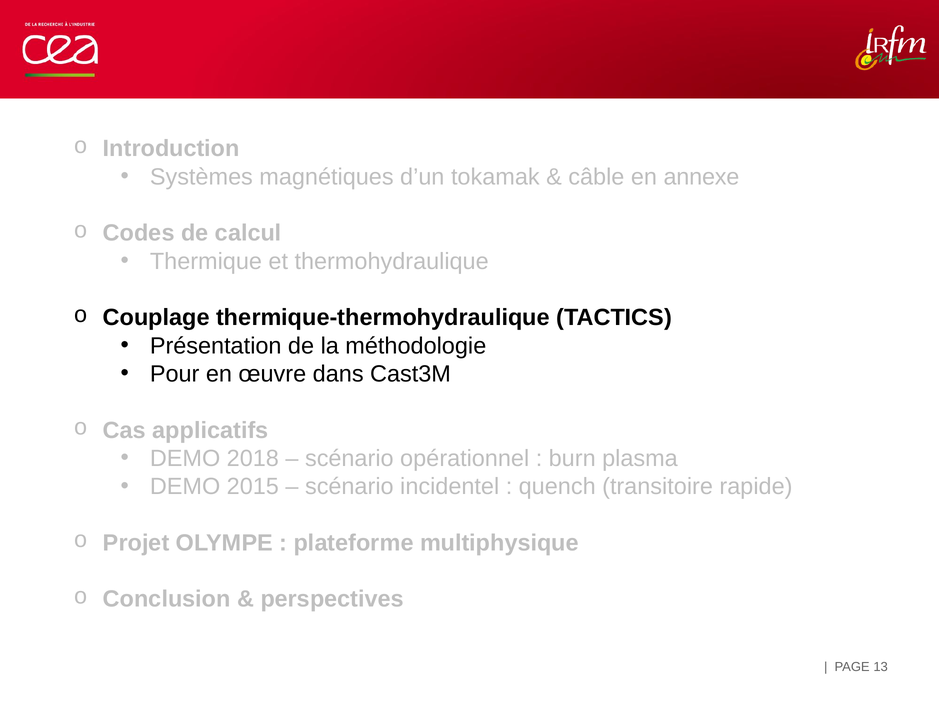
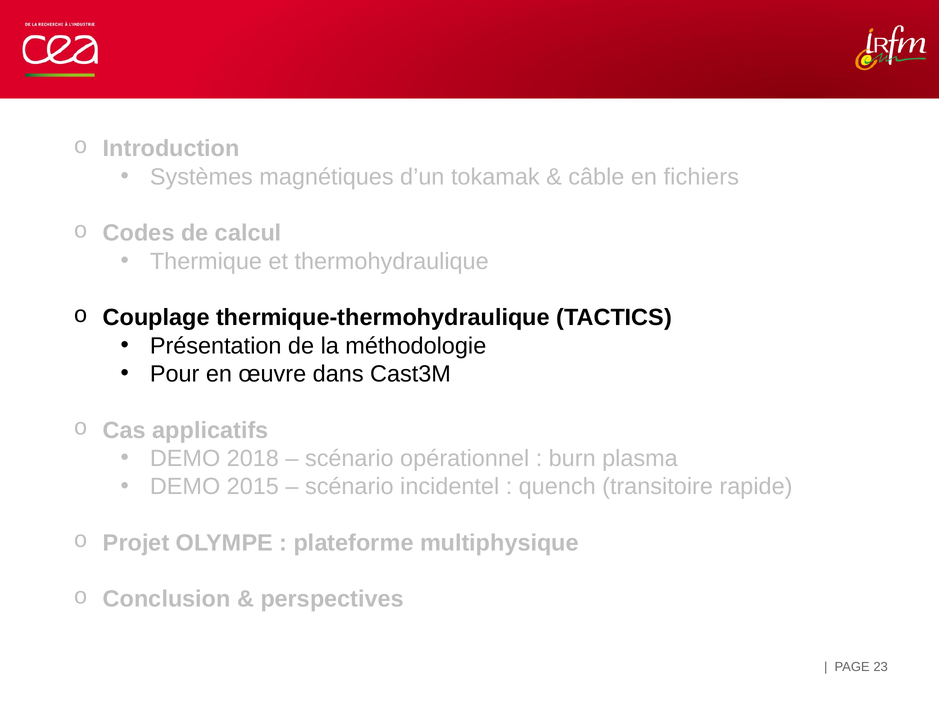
annexe: annexe -> fichiers (701, 177)
13: 13 -> 23 (881, 667)
